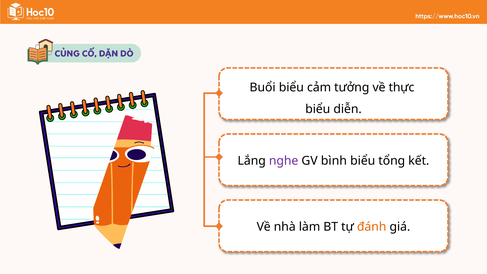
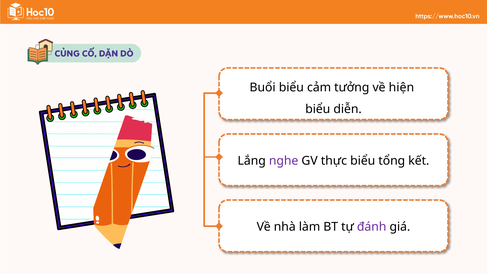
thực: thực -> hiện (401, 87)
bình: bình -> thực (334, 161)
đánh colour: orange -> purple (372, 227)
